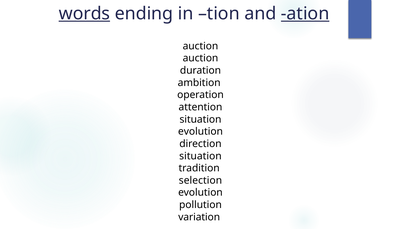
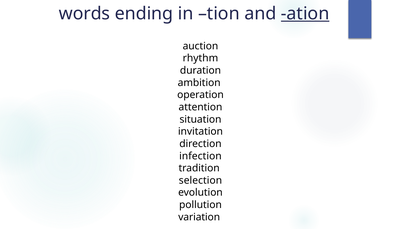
words underline: present -> none (84, 13)
auction: auction -> rhythm (200, 58)
evolution: evolution -> invitation (200, 132)
situation: situation -> infection (200, 156)
